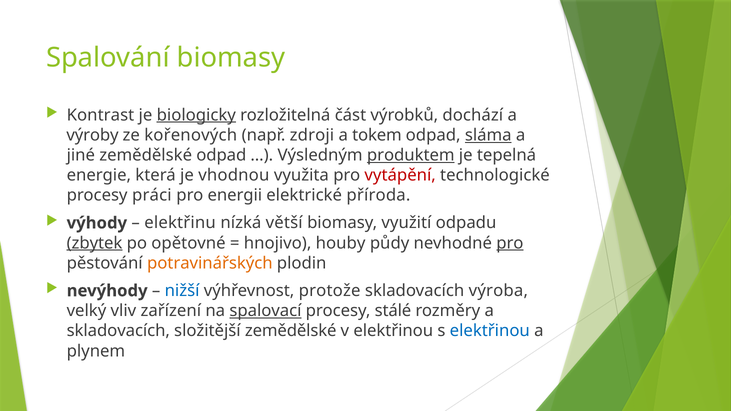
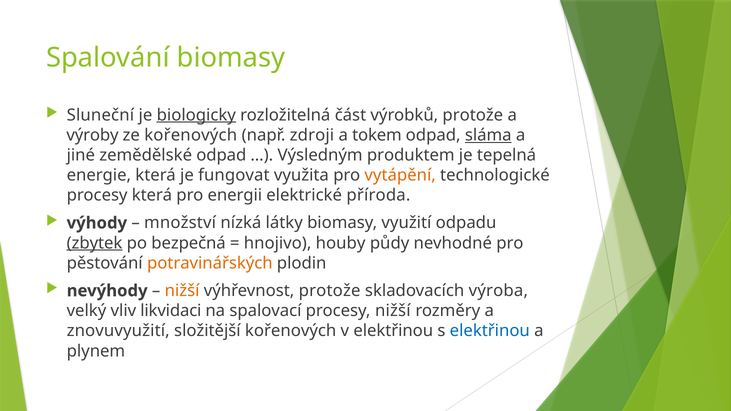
Kontrast: Kontrast -> Sluneční (100, 115)
výrobků dochází: dochází -> protože (473, 115)
produktem underline: present -> none (411, 155)
vhodnou: vhodnou -> fungovat (234, 175)
vytápění colour: red -> orange (400, 175)
procesy práci: práci -> která (152, 195)
elektřinu: elektřinu -> množství (180, 223)
větší: větší -> látky (284, 223)
opětovné: opětovné -> bezpečná (189, 243)
pro underline: present -> none (510, 243)
nižší colour: blue -> orange (182, 291)
zařízení: zařízení -> likvidaci (171, 311)
spalovací underline: present -> none (265, 311)
procesy stálé: stálé -> nižší (393, 311)
skladovacích: skladovacích -> znovuvyužití (118, 331)
složitější zemědělské: zemědělské -> kořenových (291, 331)
